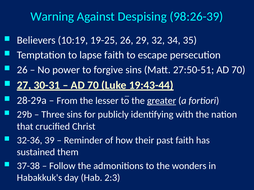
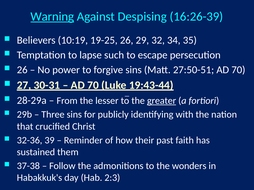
Warning underline: none -> present (52, 17)
98:26-39: 98:26-39 -> 16:26-39 (196, 17)
lapse faith: faith -> such (114, 55)
